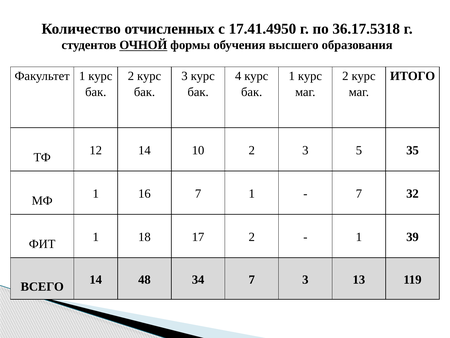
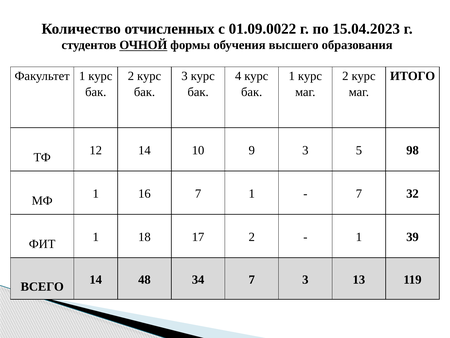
17.41.4950: 17.41.4950 -> 01.09.0022 (262, 29)
36.17.5318: 36.17.5318 -> 15.04.2023 (366, 29)
10 2: 2 -> 9 (252, 150)
35: 35 -> 98 (413, 150)
